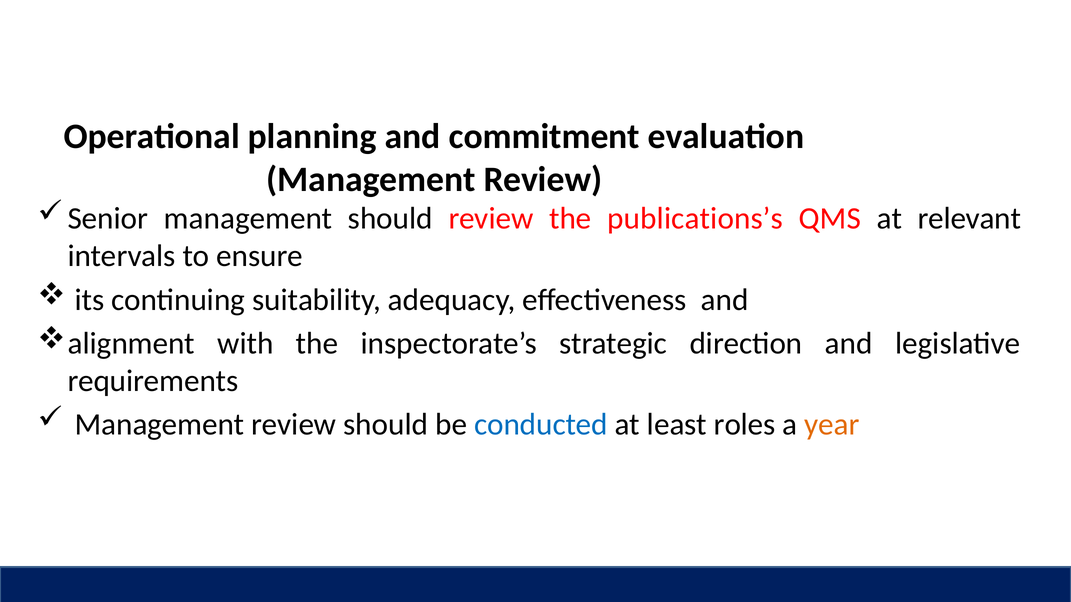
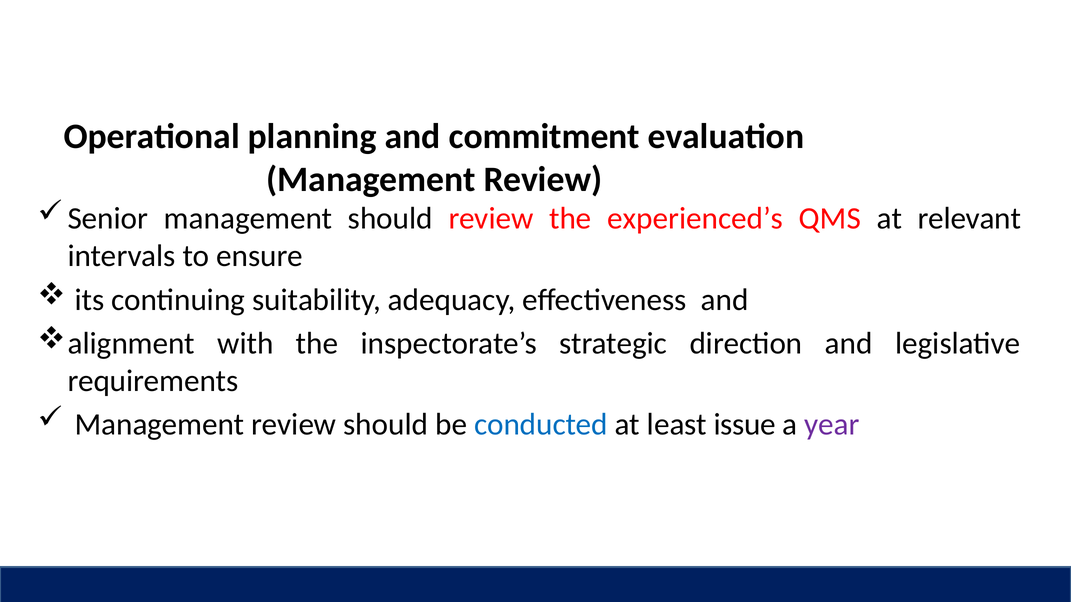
publications’s: publications’s -> experienced’s (695, 219)
roles: roles -> issue (745, 425)
year colour: orange -> purple (832, 425)
